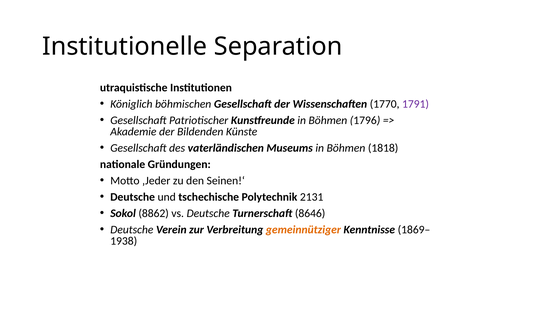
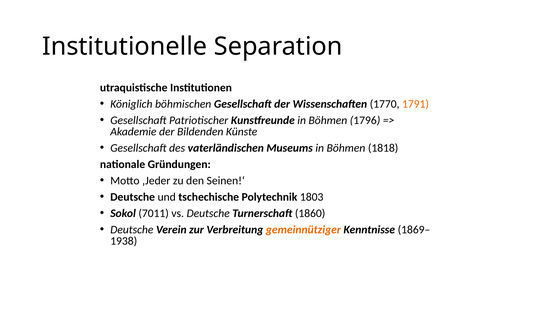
1791 colour: purple -> orange (416, 104)
2131: 2131 -> 1803 (312, 197)
8862: 8862 -> 7011 (154, 214)
8646: 8646 -> 1860 (310, 214)
